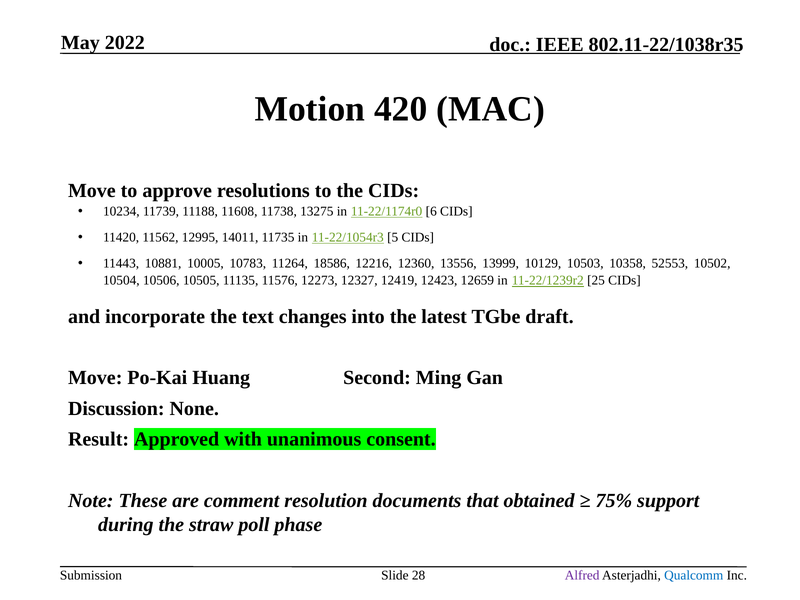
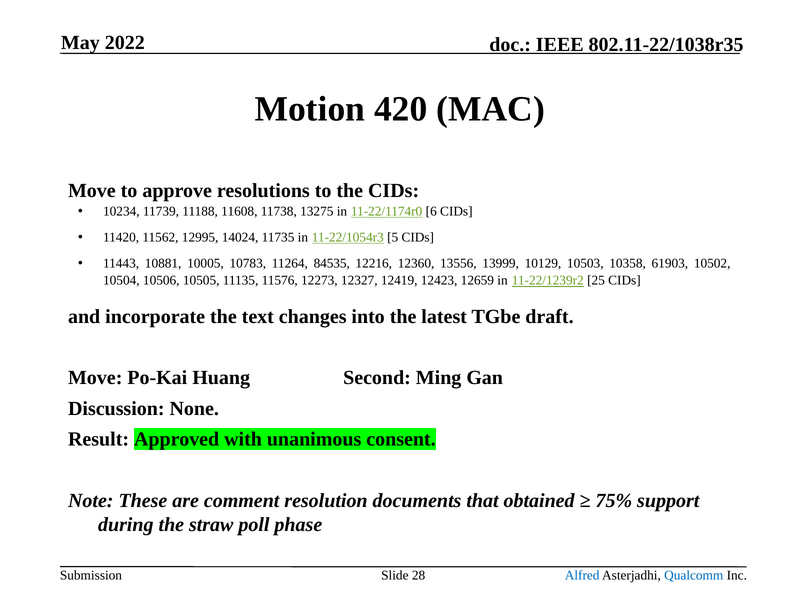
14011: 14011 -> 14024 (240, 237)
18586: 18586 -> 84535 (332, 263)
52553: 52553 -> 61903 (670, 263)
Alfred colour: purple -> blue (582, 575)
